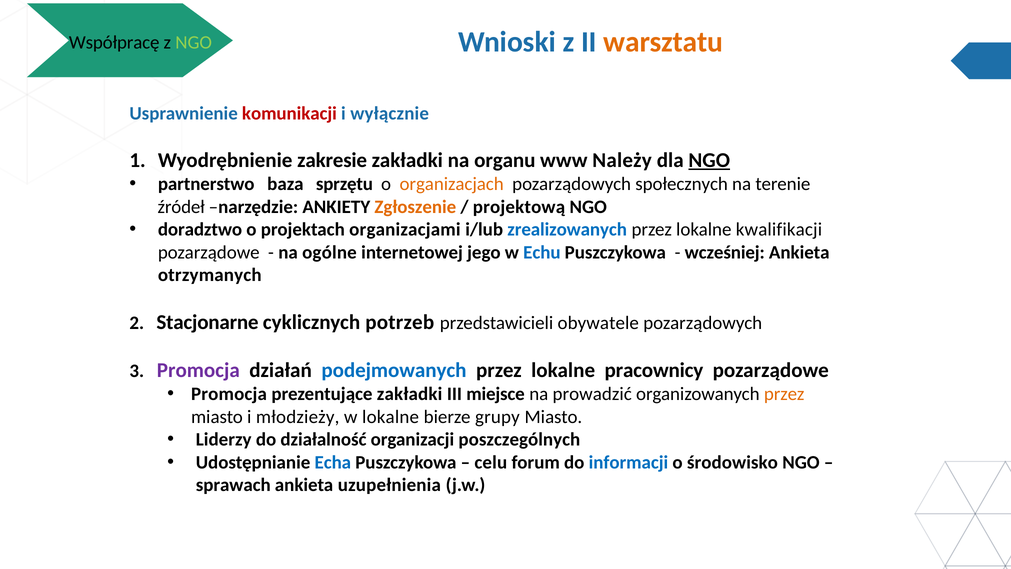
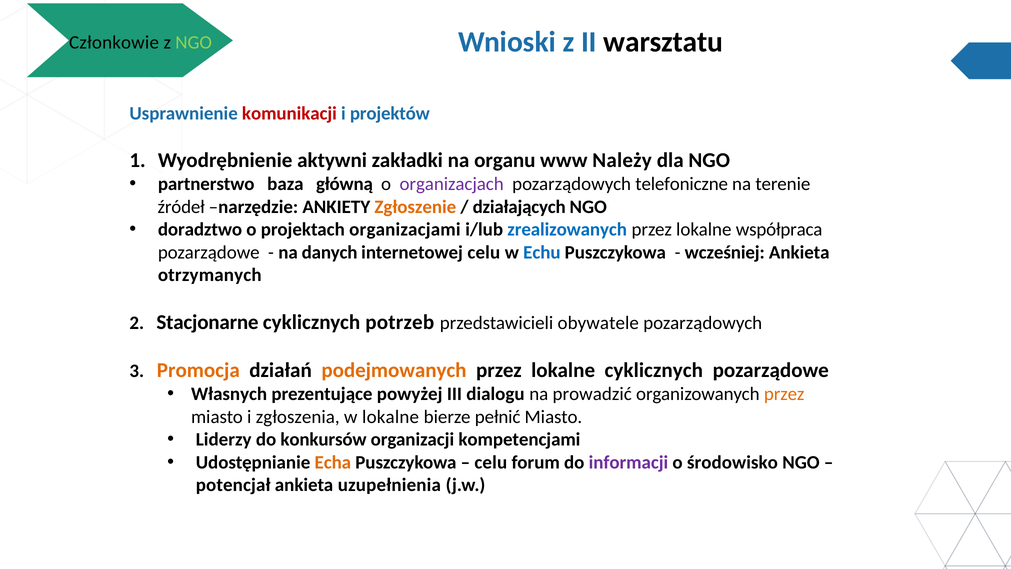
Współpracę: Współpracę -> Członkowie (114, 43)
warsztatu colour: orange -> black (663, 42)
wyłącznie: wyłącznie -> projektów (390, 113)
zakresie: zakresie -> aktywni (332, 160)
NGO underline: present -> none (709, 160)
sprzętu: sprzętu -> główną (344, 184)
organizacjach colour: orange -> purple (452, 184)
społecznych: społecznych -> telefoniczne (682, 184)
projektową: projektową -> działających (519, 207)
kwalifikacji: kwalifikacji -> współpraca (779, 229)
ogólne: ogólne -> danych (330, 252)
internetowej jego: jego -> celu (484, 252)
Promocja colour: purple -> orange (198, 370)
podejmowanych colour: blue -> orange (394, 370)
lokalne pracownicy: pracownicy -> cyklicznych (654, 370)
Promocja: Promocja -> Własnych (229, 394)
prezentujące zakładki: zakładki -> powyżej (410, 394)
miejsce: miejsce -> dialogu (495, 394)
młodzieży: młodzieży -> zgłoszenia (298, 417)
grupy: grupy -> pełnić (498, 417)
działalność: działalność -> konkursów (324, 439)
poszczególnych: poszczególnych -> kompetencjami (519, 439)
Echa colour: blue -> orange (333, 462)
informacji colour: blue -> purple (628, 462)
sprawach: sprawach -> potencjał (233, 485)
